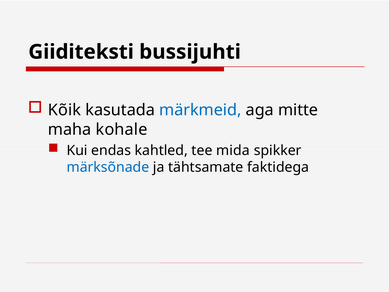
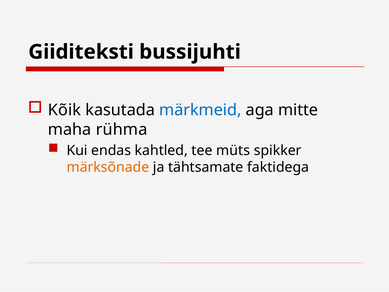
kohale: kohale -> rühma (122, 130)
mida: mida -> müts (233, 150)
märksõnade colour: blue -> orange (108, 167)
